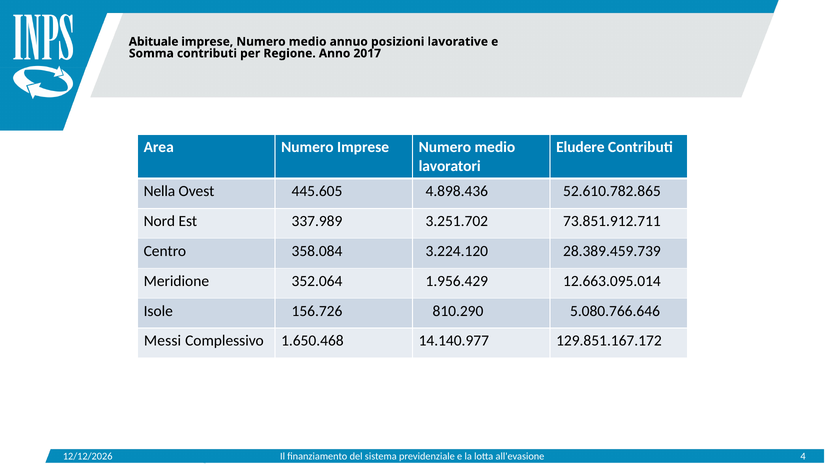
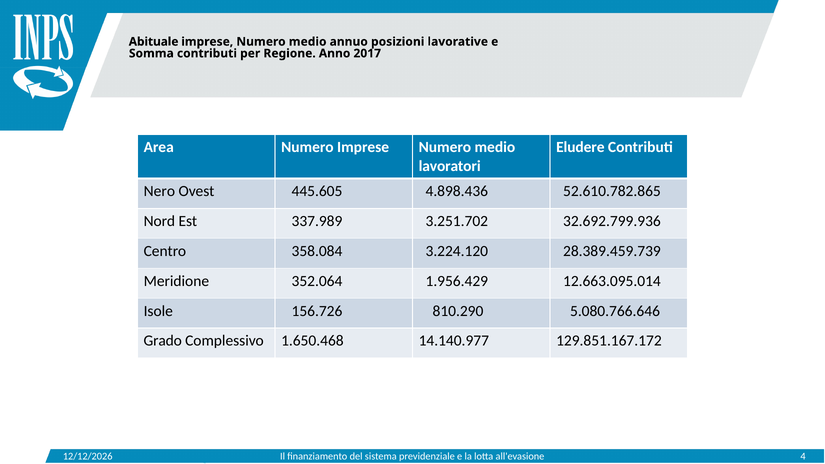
Nella: Nella -> Nero (159, 191)
73.851.912.711: 73.851.912.711 -> 32.692.799.936 (612, 221)
Messi: Messi -> Grado (163, 341)
